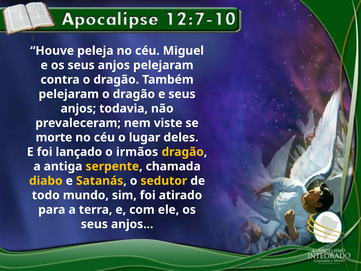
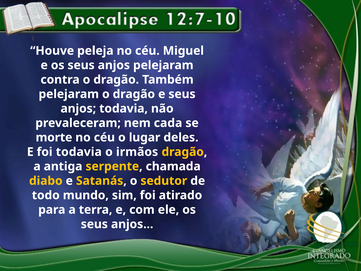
viste: viste -> cada (168, 123)
foi lançado: lançado -> todavia (79, 152)
